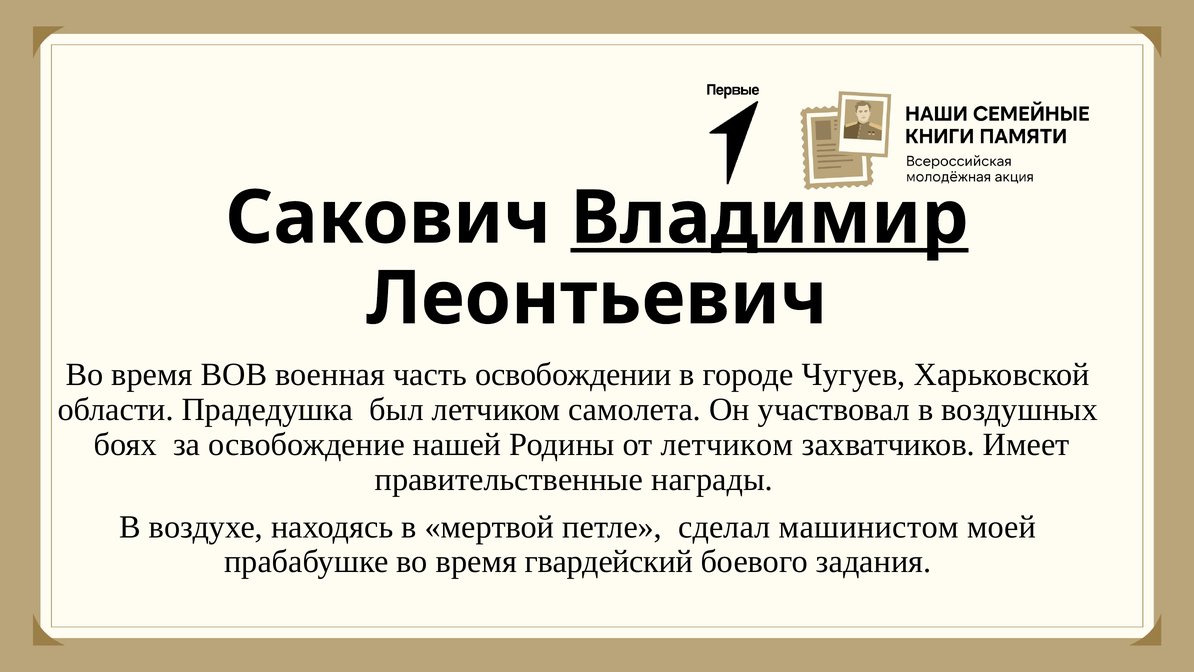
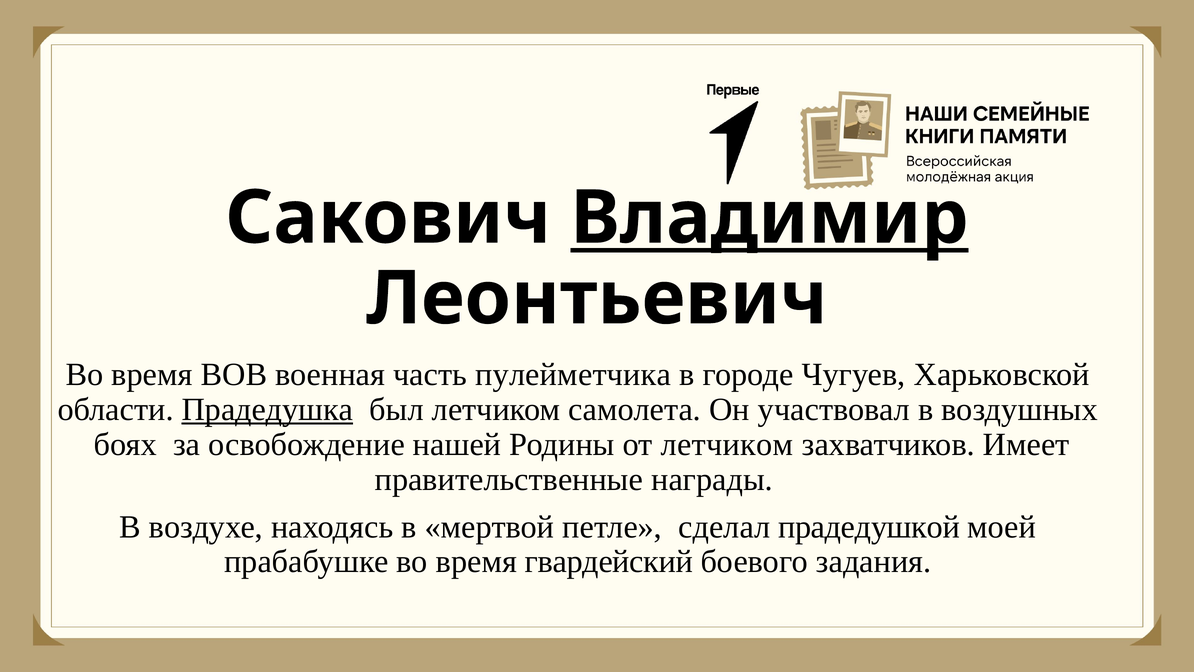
освобождении: освобождении -> пулейметчика (573, 374)
Прадедушка underline: none -> present (267, 409)
машинистом: машинистом -> прадедушкой (869, 527)
